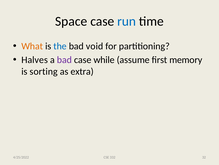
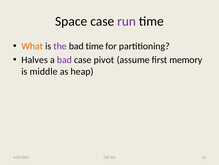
run colour: blue -> purple (127, 21)
the colour: blue -> purple (60, 46)
bad void: void -> time (95, 46)
while: while -> pivot (104, 60)
sorting: sorting -> middle (44, 71)
extra: extra -> heap (82, 71)
